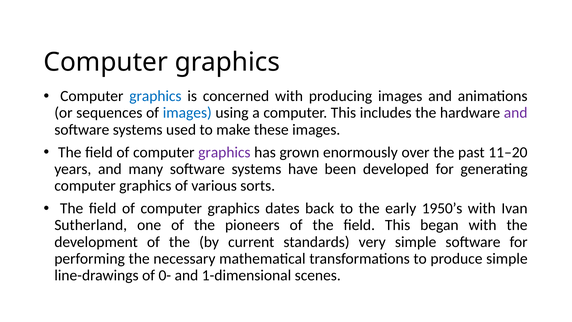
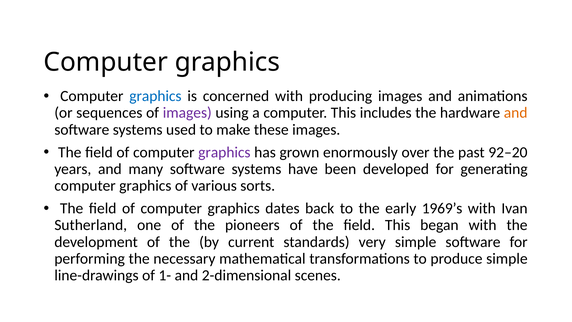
images colour: blue -> purple (187, 113)
and colour: purple -> orange (516, 113)
11–20: 11–20 -> 92–20 (508, 152)
1950’s: 1950’s -> 1969’s (442, 208)
0-: 0- -> 1- (165, 275)
1-dimensional: 1-dimensional -> 2-dimensional (247, 275)
